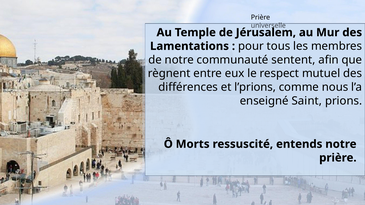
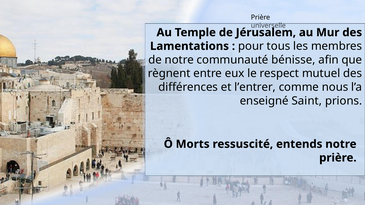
sentent: sentent -> bénisse (293, 60)
l’prions: l’prions -> l’entrer (255, 87)
